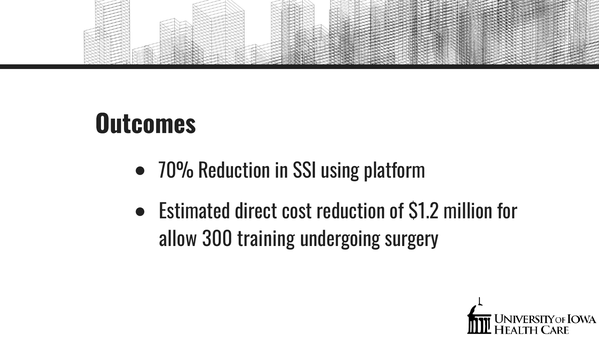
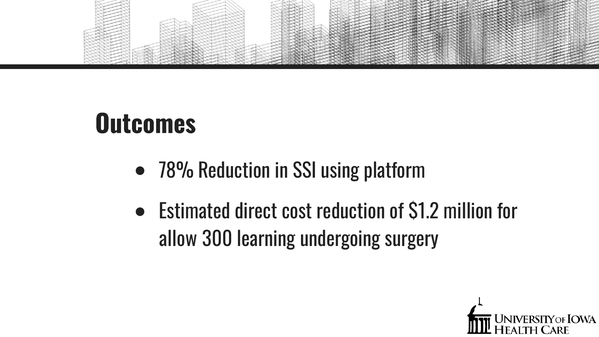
70%: 70% -> 78% (176, 171)
training: training -> learning (266, 240)
